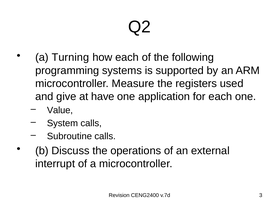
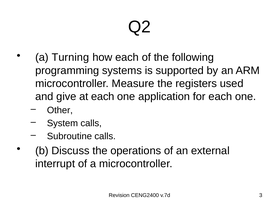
at have: have -> each (103, 97)
Value: Value -> Other (60, 110)
